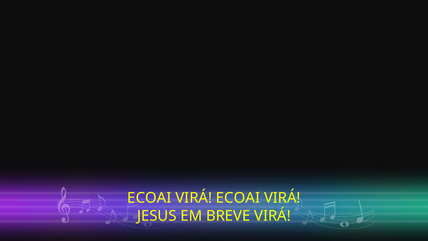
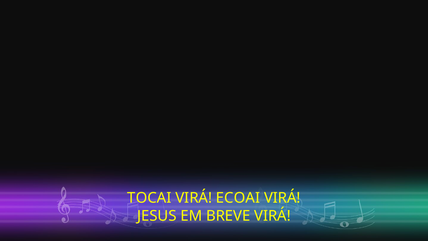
ECOAI: ECOAI -> TOCAI (149, 198)
